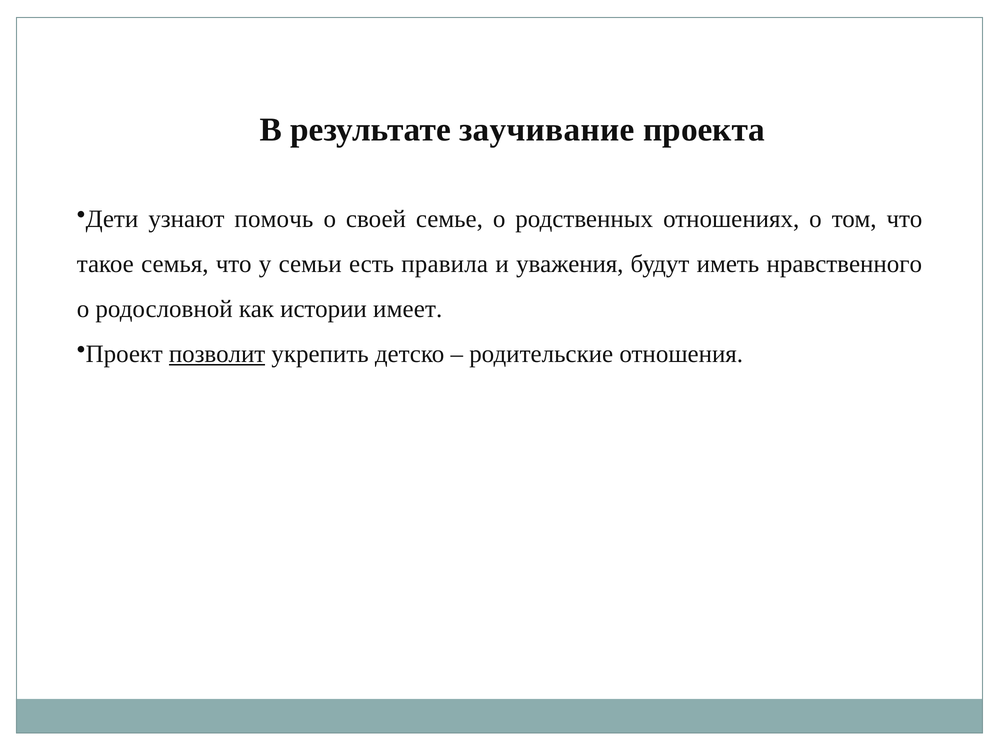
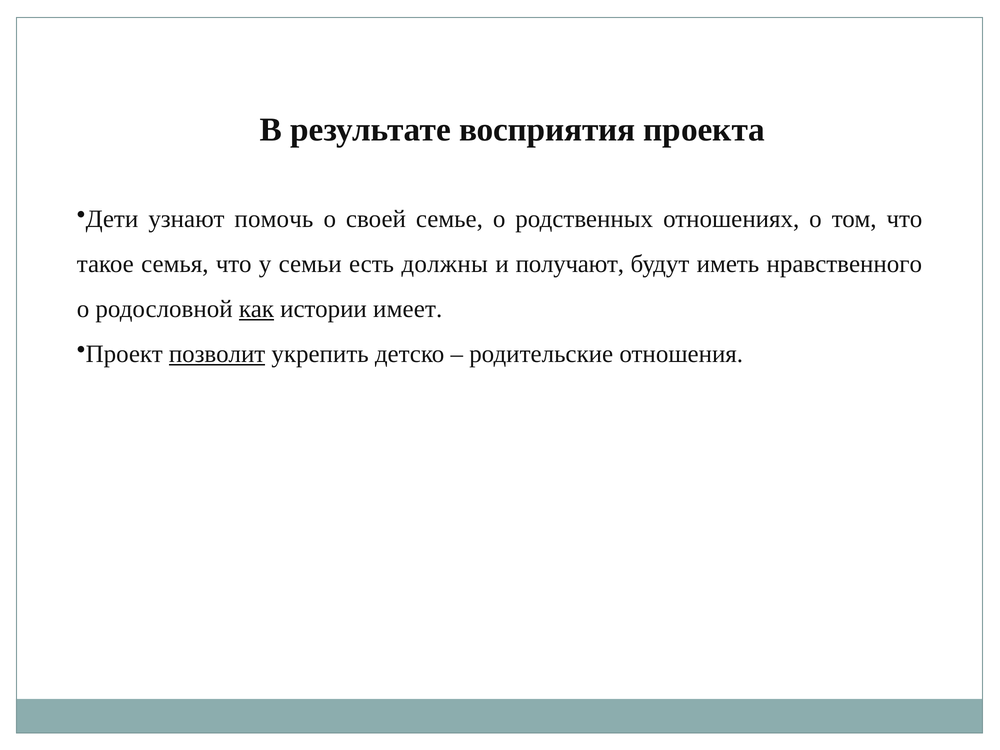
заучивание: заучивание -> восприятия (547, 130)
правила: правила -> должны (445, 264)
уважения: уважения -> получают (570, 264)
как underline: none -> present (256, 309)
